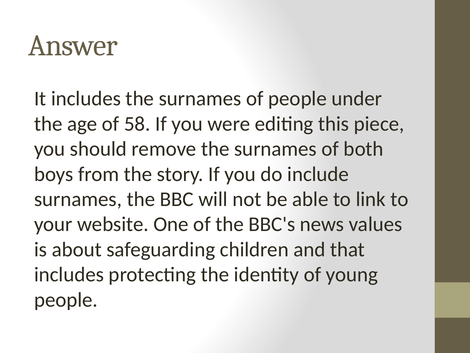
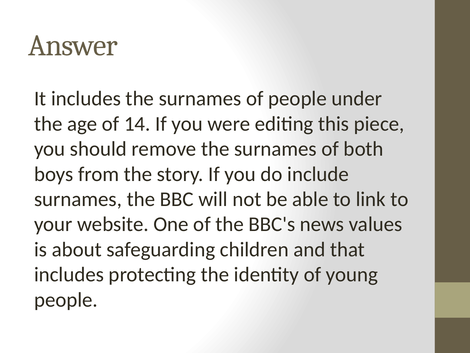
58: 58 -> 14 (137, 124)
